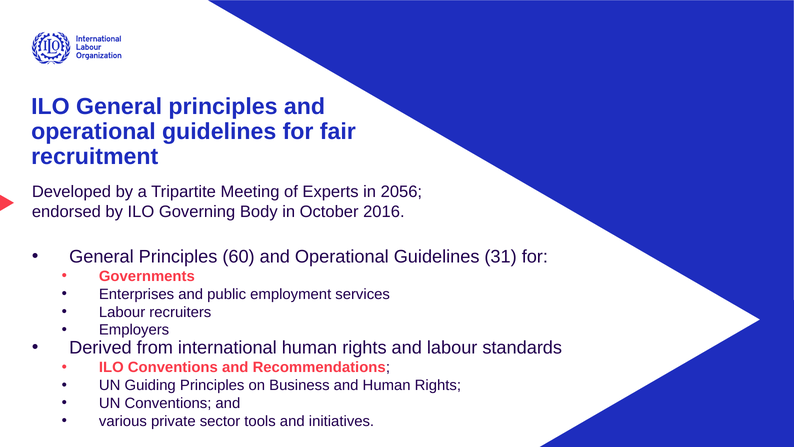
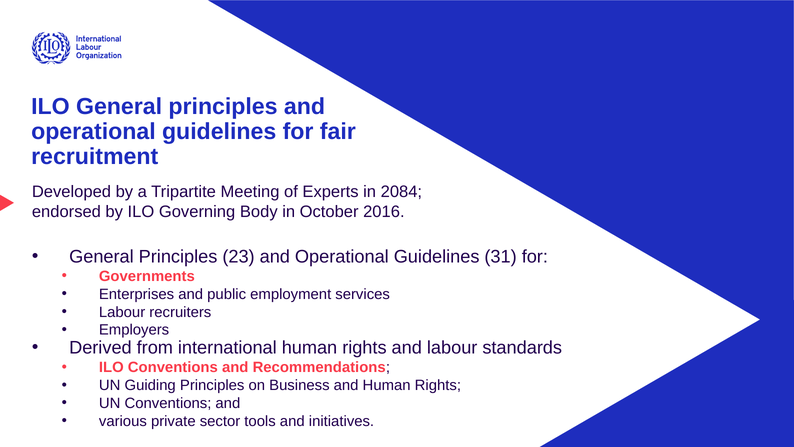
2056: 2056 -> 2084 (401, 192)
60: 60 -> 23 (239, 256)
